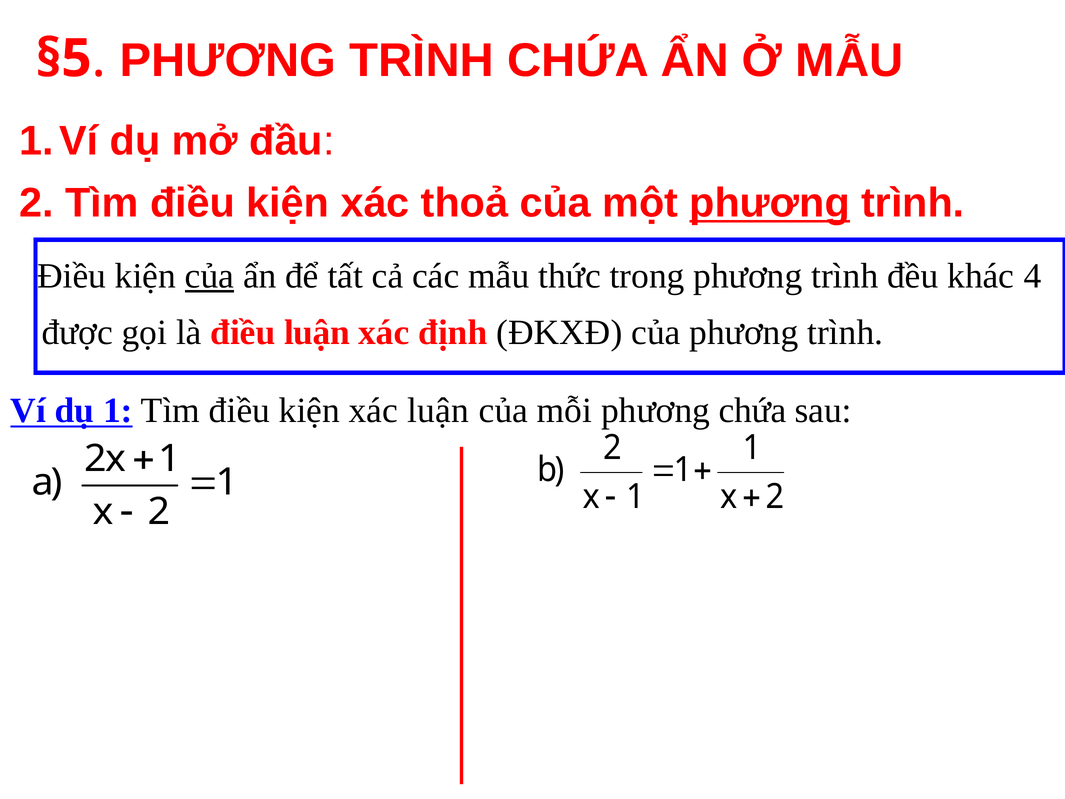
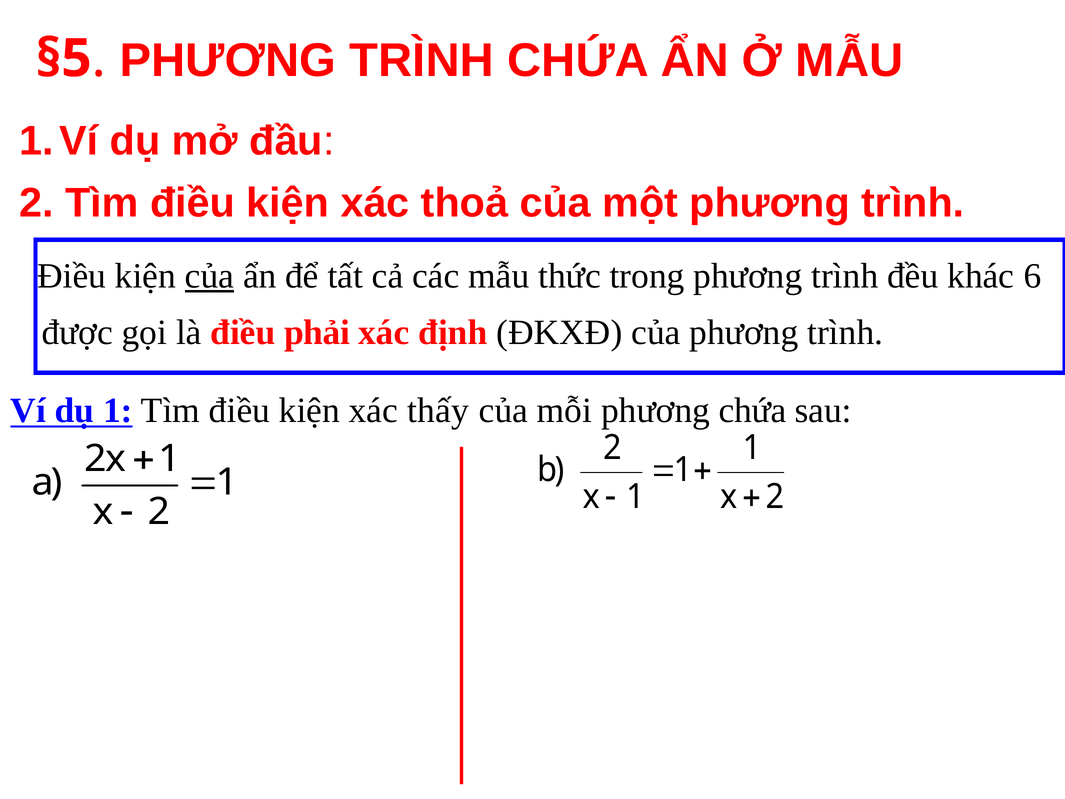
phương underline: present -> none (770, 203)
4: 4 -> 6 (1033, 276)
điều luận: luận -> phải (317, 332)
xác luận: luận -> thấy (438, 411)
